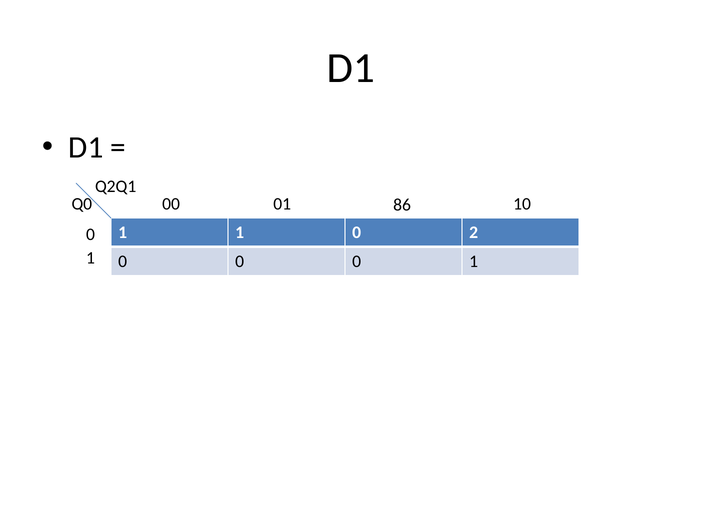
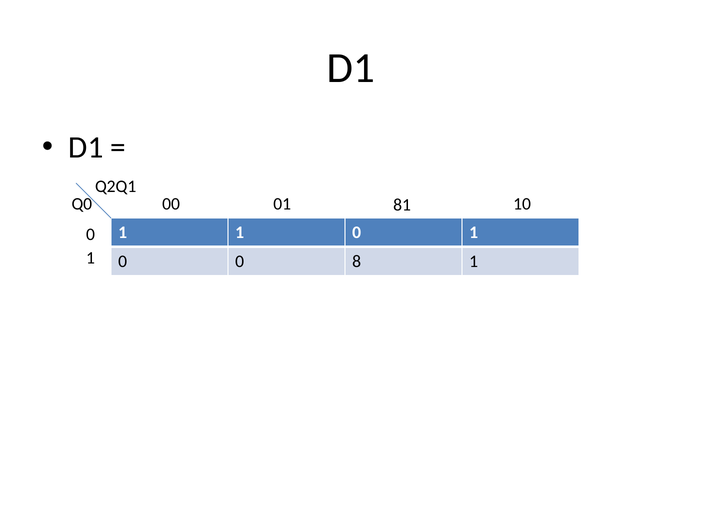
86: 86 -> 81 (402, 205)
1 0 2: 2 -> 1 (474, 232)
0 0 0: 0 -> 8 (357, 261)
